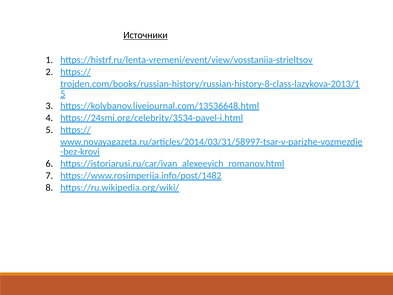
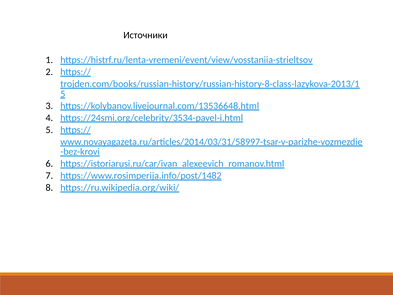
Источники underline: present -> none (145, 35)
